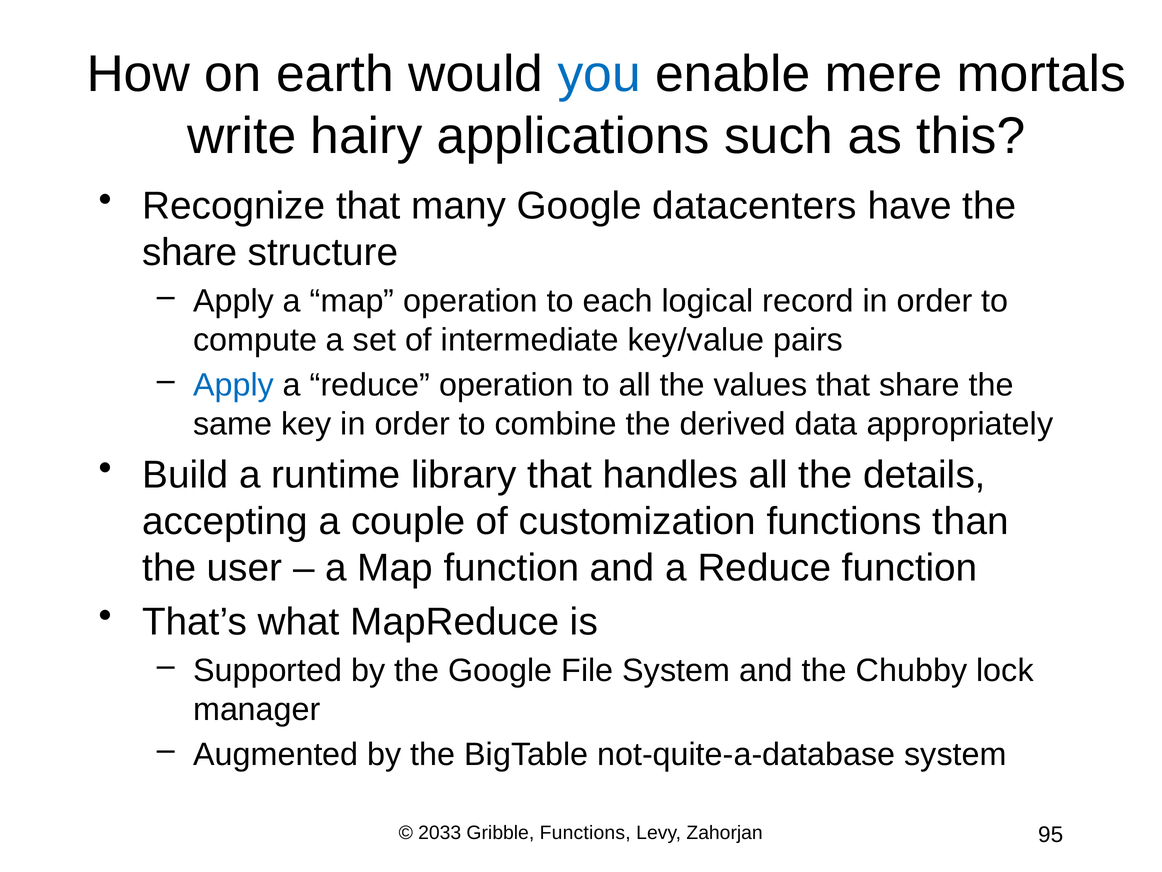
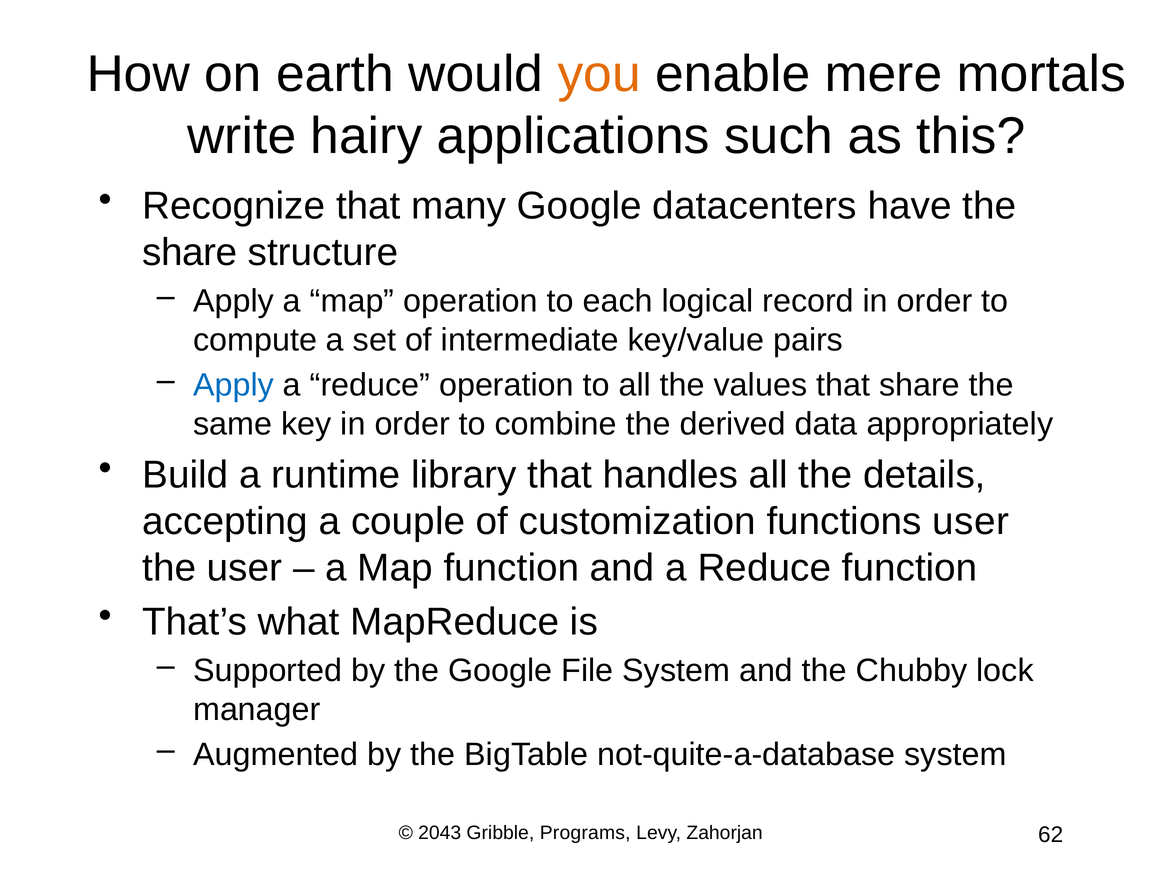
you colour: blue -> orange (599, 74)
functions than: than -> user (971, 521)
2033: 2033 -> 2043 (440, 832)
Gribble Functions: Functions -> Programs (585, 832)
95: 95 -> 62 (1051, 834)
